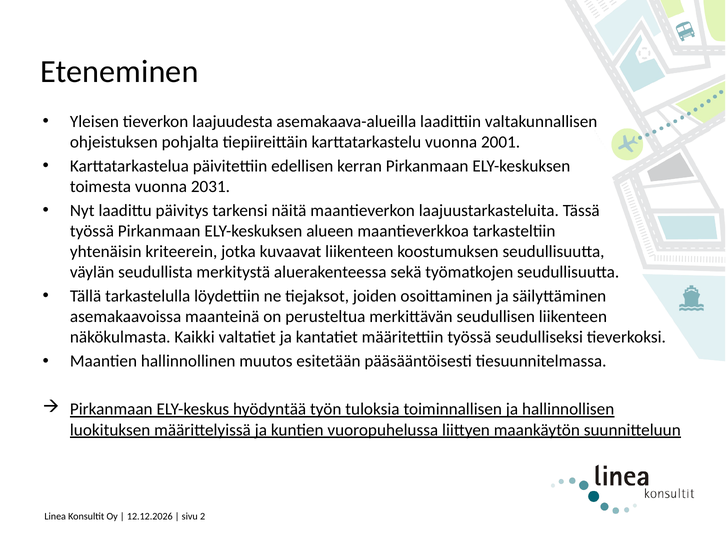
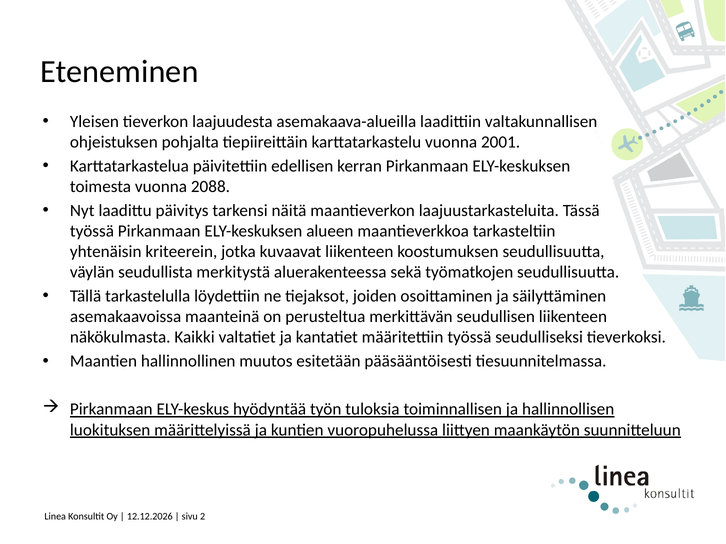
2031: 2031 -> 2088 (210, 187)
